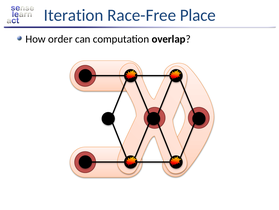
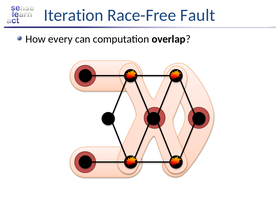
Place: Place -> Fault (198, 15)
order: order -> every (60, 39)
